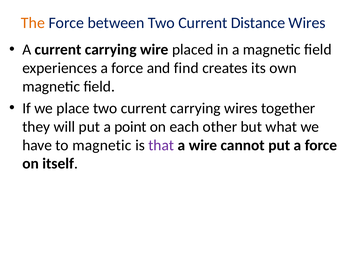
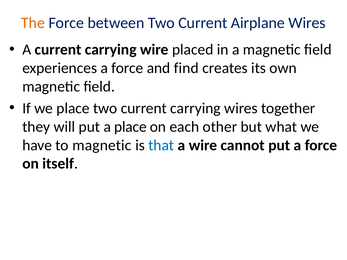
Distance: Distance -> Airplane (258, 23)
a point: point -> place (130, 127)
that colour: purple -> blue (161, 145)
